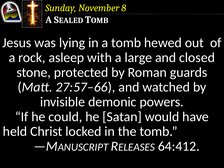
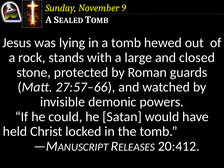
8: 8 -> 9 (124, 8)
asleep: asleep -> stands (66, 58)
64:412: 64:412 -> 20:412 (179, 146)
